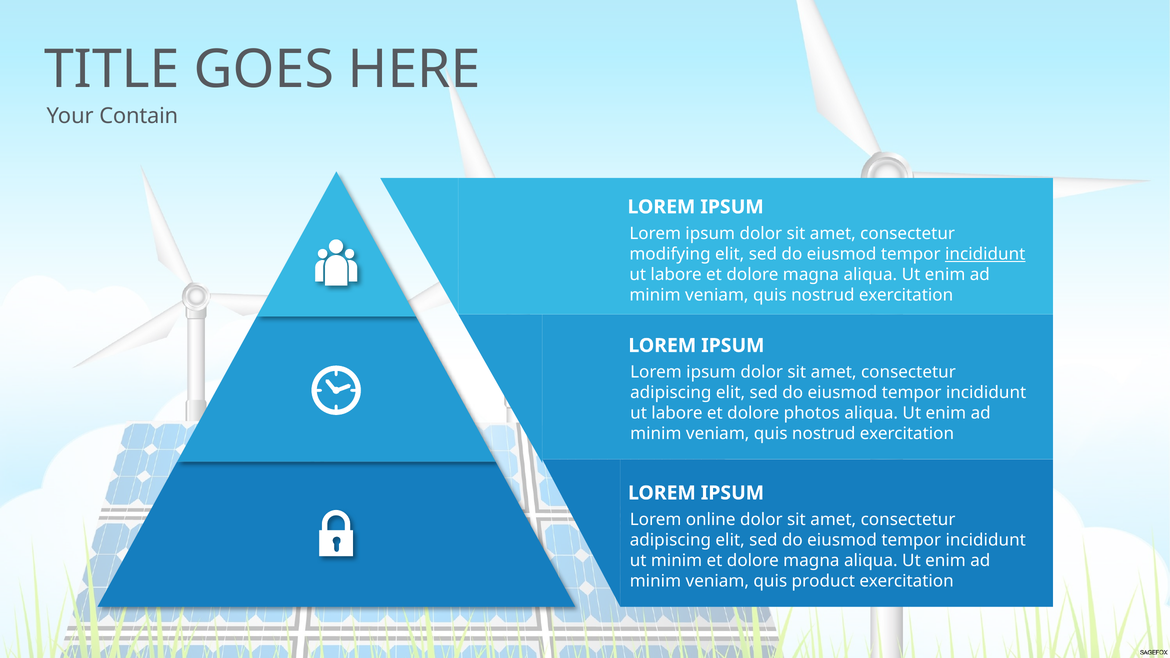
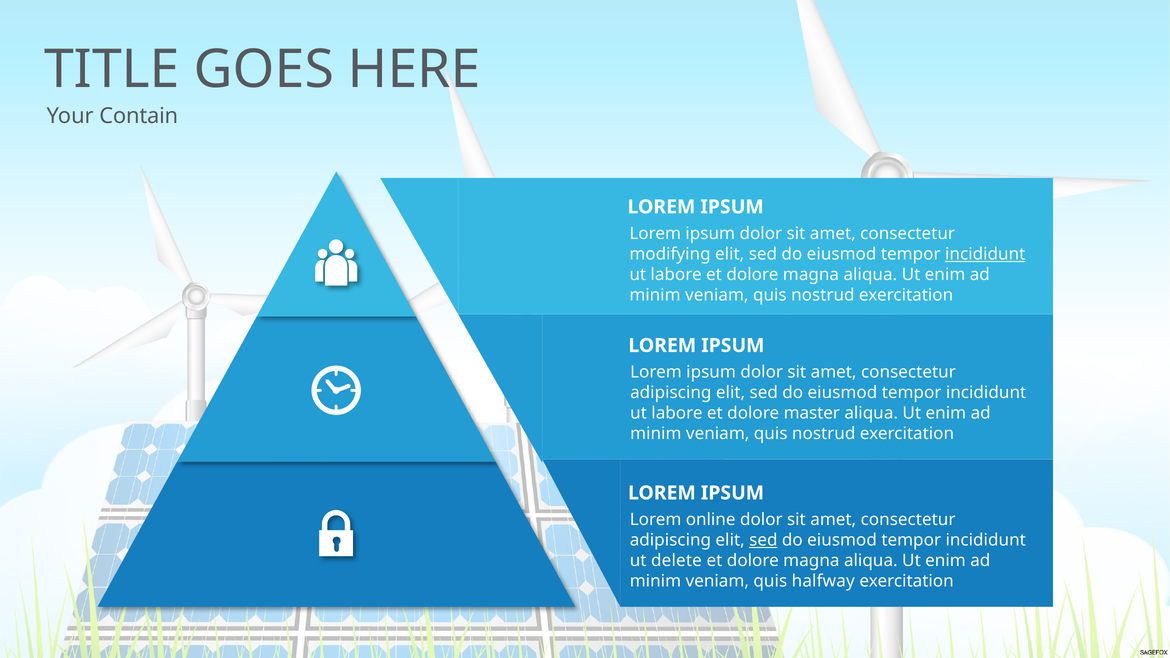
photos: photos -> master (812, 413)
sed underline: none -> present (763, 540)
ut minim: minim -> delete (676, 561)
product: product -> halfway (823, 581)
